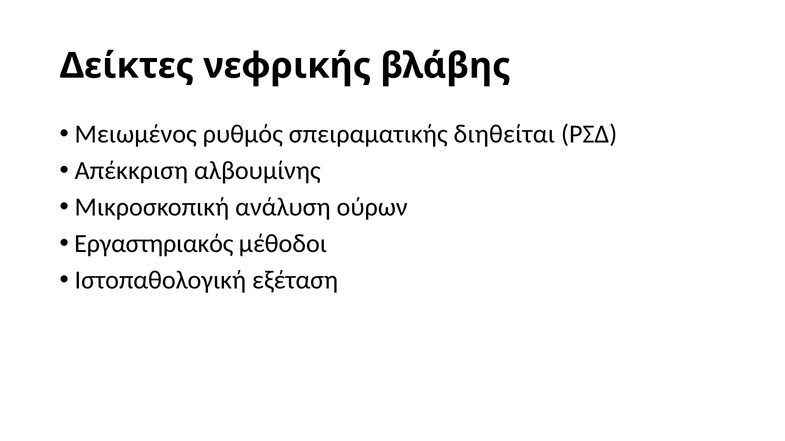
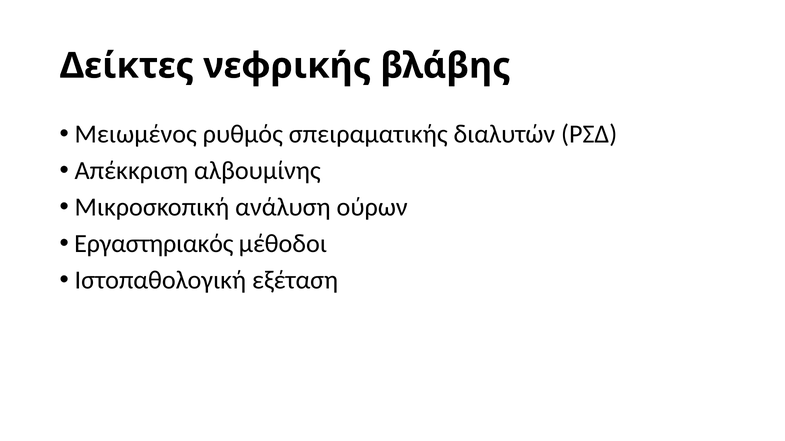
διηθείται: διηθείται -> διαλυτών (504, 134)
